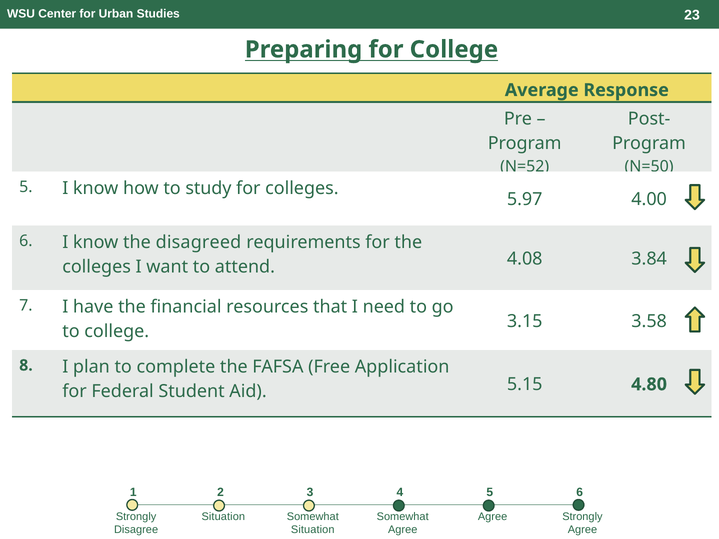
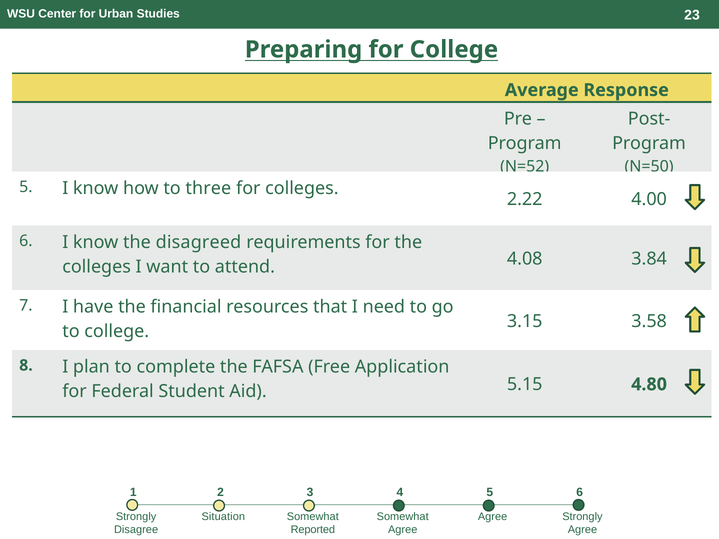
study: study -> three (208, 188)
5.97: 5.97 -> 2.22 (525, 200)
Situation: Situation -> Reported (313, 530)
